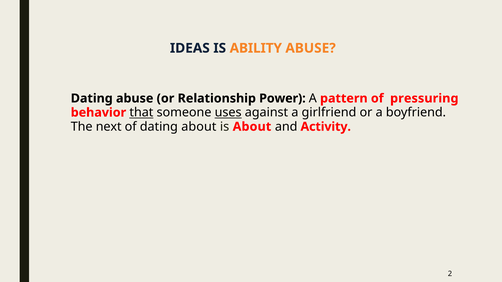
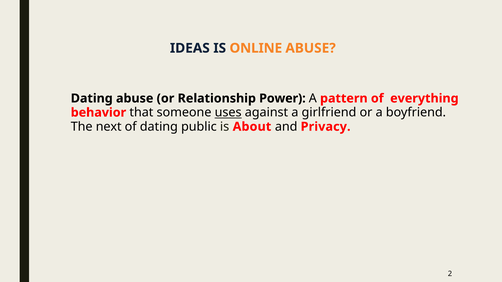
ABILITY: ABILITY -> ONLINE (256, 48)
pressuring: pressuring -> everything (424, 98)
that underline: present -> none (141, 113)
dating about: about -> public (199, 127)
Activity: Activity -> Privacy (326, 127)
